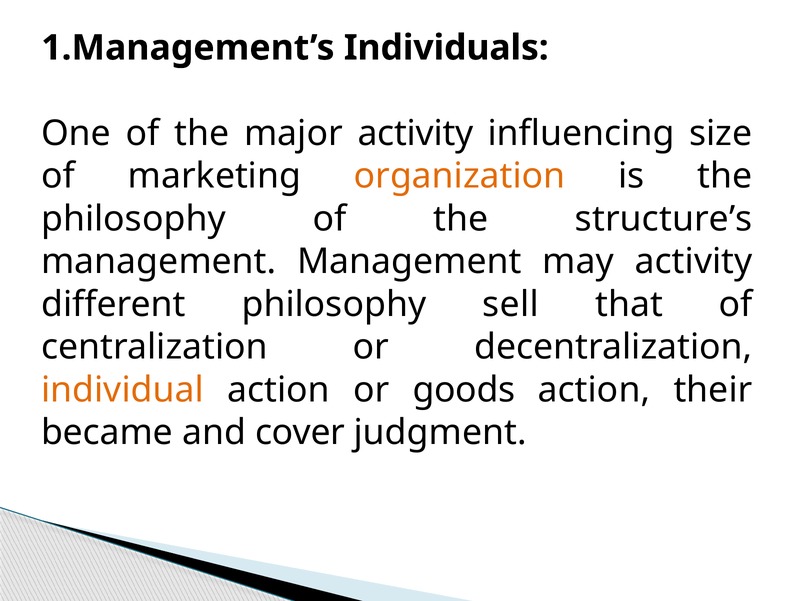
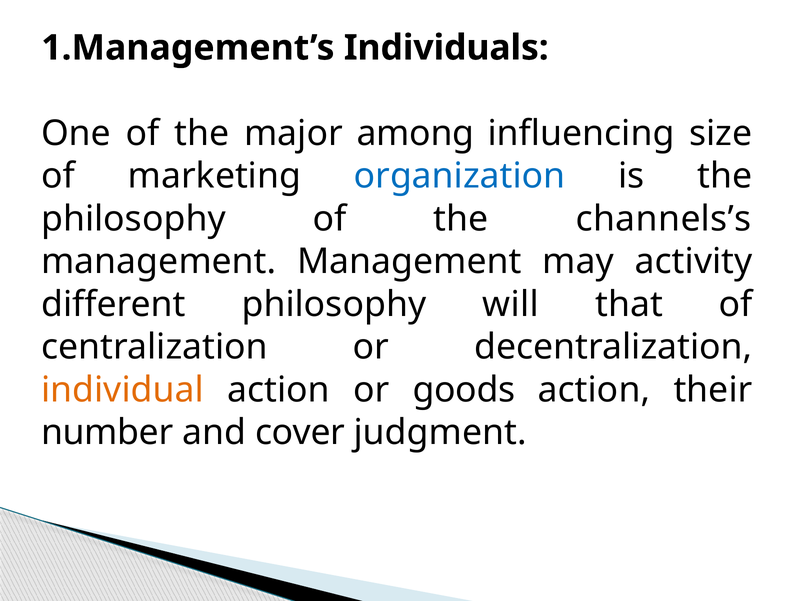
major activity: activity -> among (415, 133)
organization colour: orange -> blue (460, 176)
structure’s: structure’s -> channels’s (664, 219)
sell: sell -> will (511, 304)
became: became -> number (107, 432)
